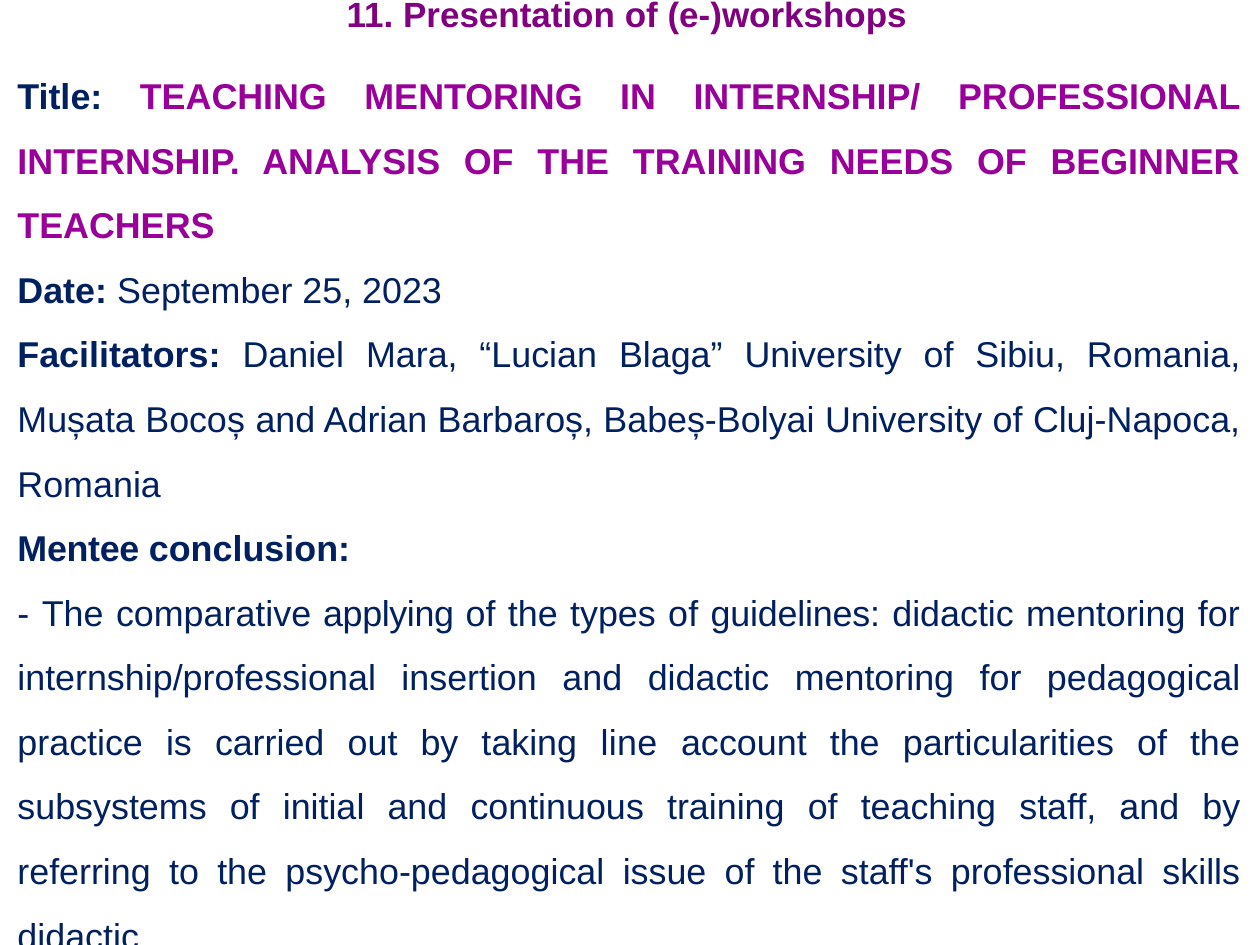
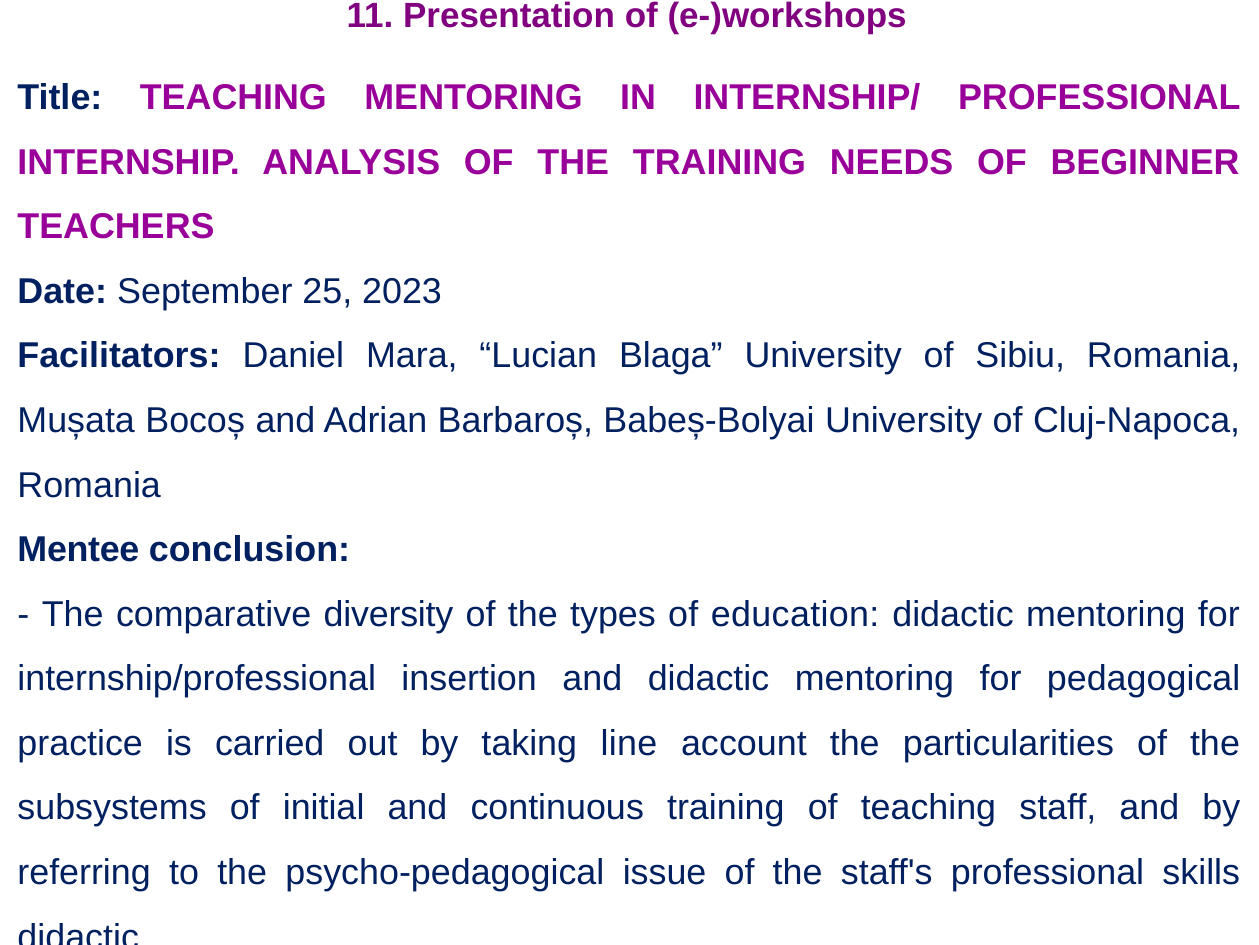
applying: applying -> diversity (389, 614)
guidelines: guidelines -> education (795, 614)
